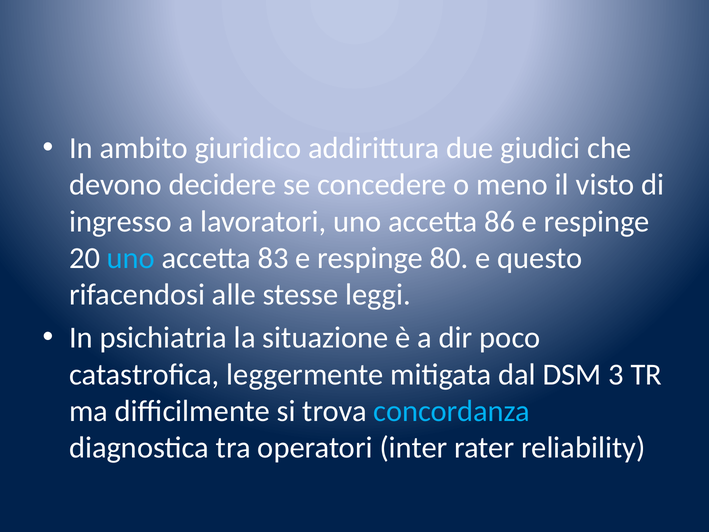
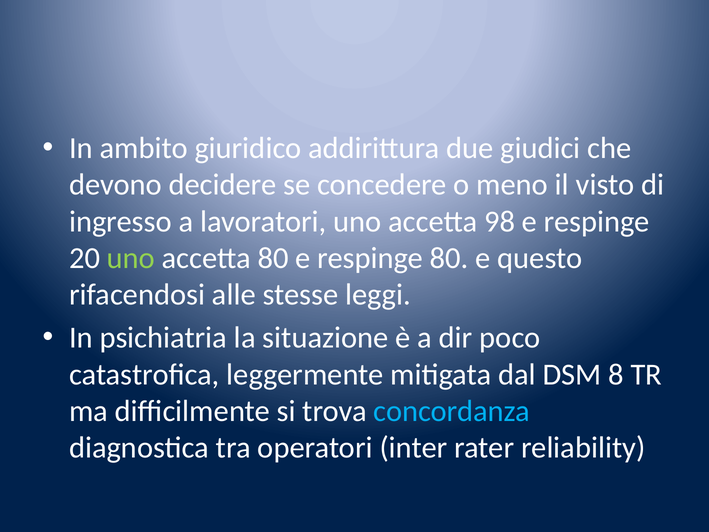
86: 86 -> 98 (500, 221)
uno colour: light blue -> light green (131, 258)
accetta 83: 83 -> 80 (273, 258)
3: 3 -> 8 (616, 374)
